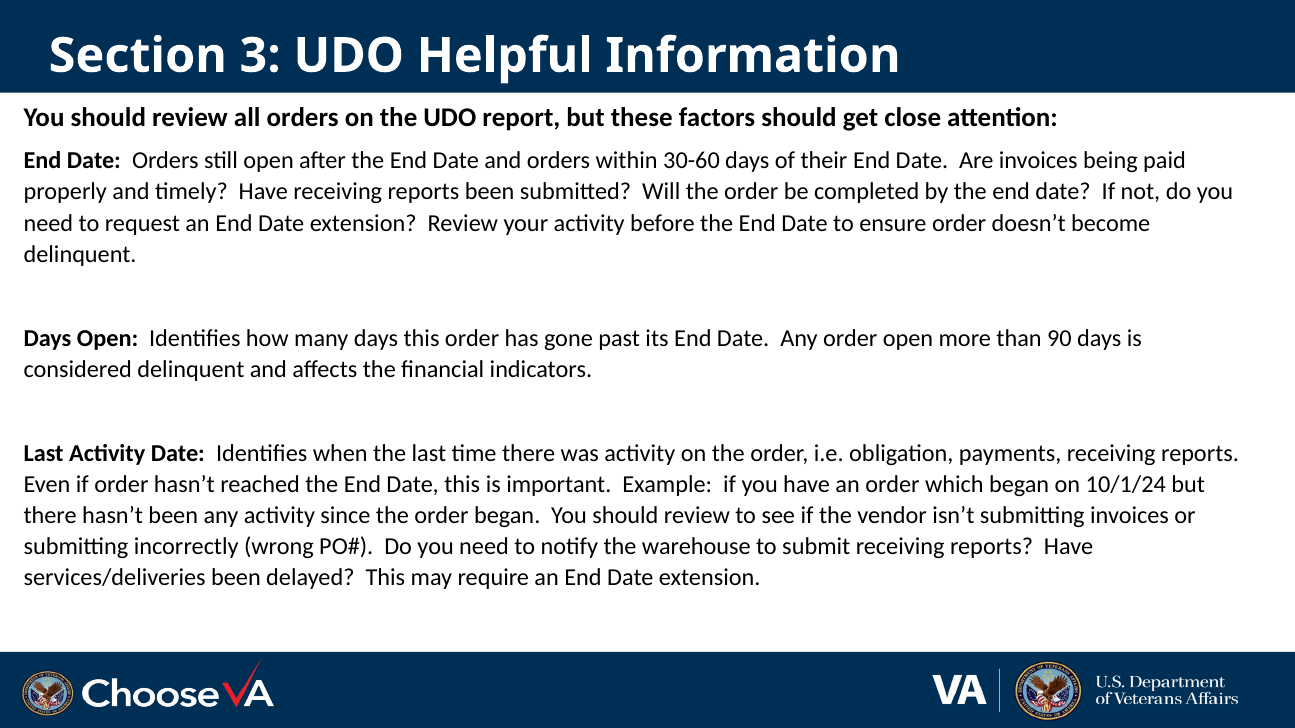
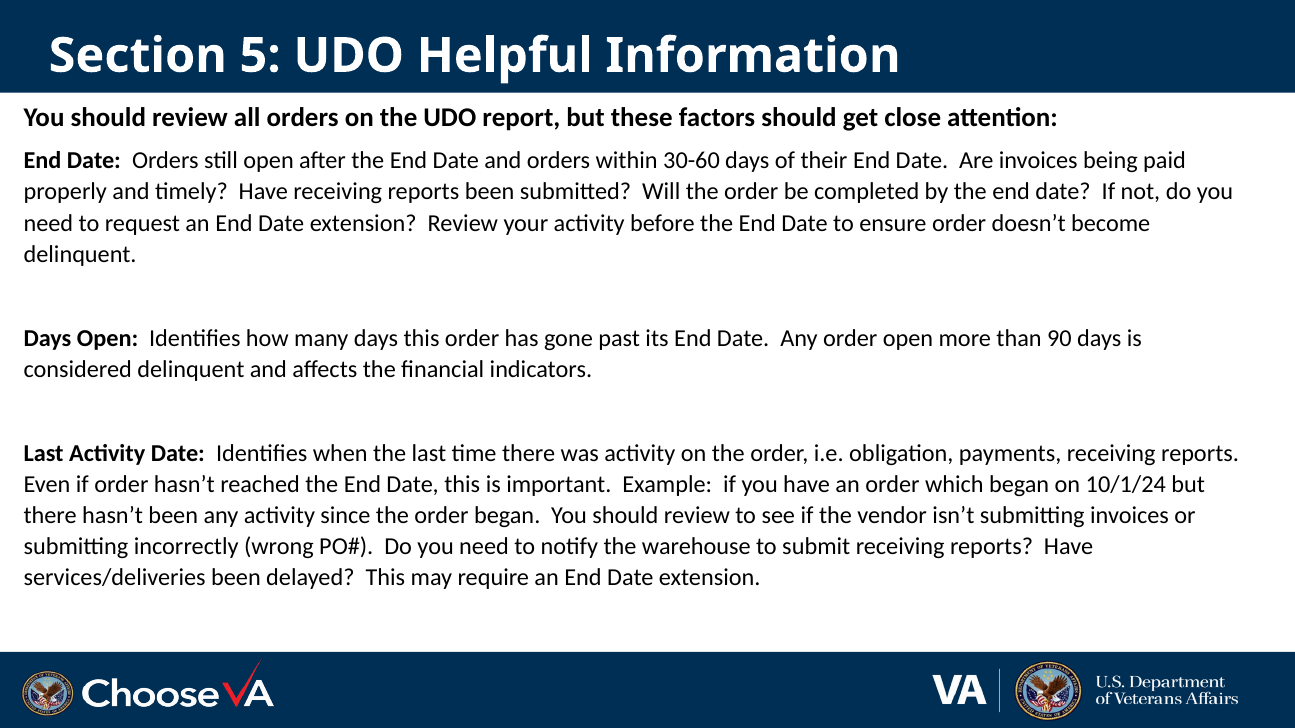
3: 3 -> 5 (260, 56)
